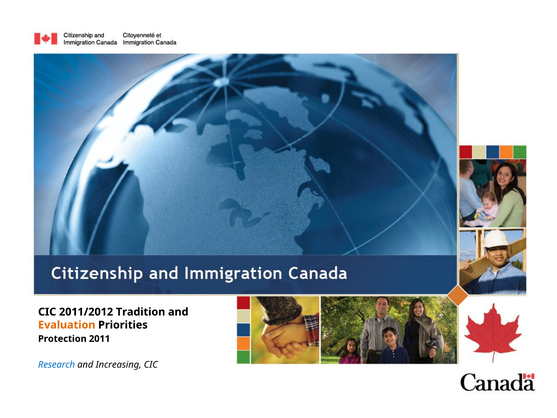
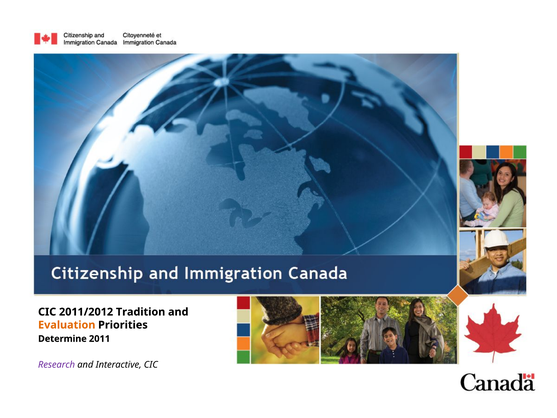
Protection: Protection -> Determine (62, 339)
Research colour: blue -> purple (57, 365)
Increasing: Increasing -> Interactive (119, 365)
